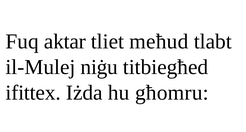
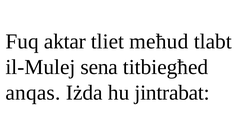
niġu: niġu -> sena (99, 67)
ifittex: ifittex -> anqas (33, 93)
għomru: għomru -> jintrabat (172, 93)
